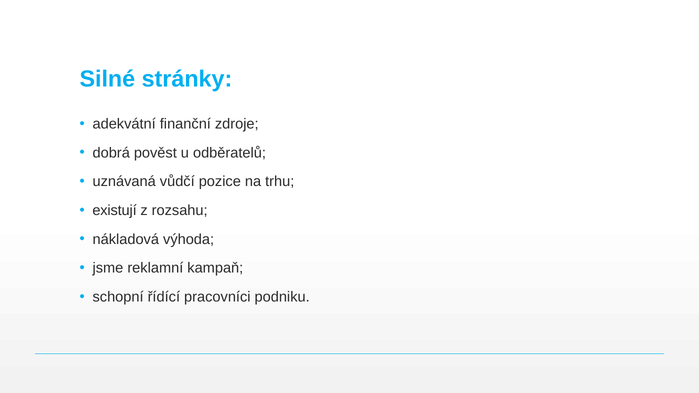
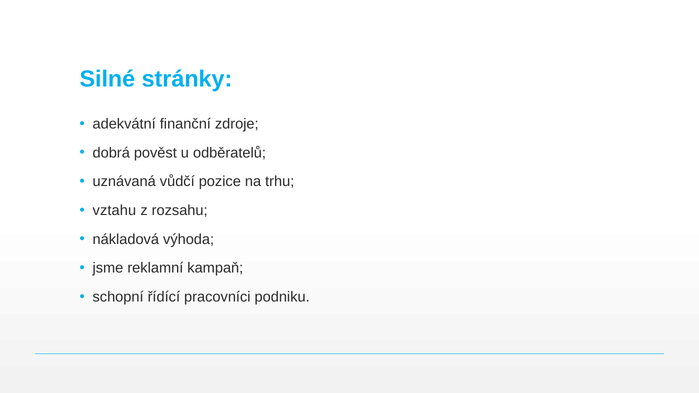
existují: existují -> vztahu (114, 210)
